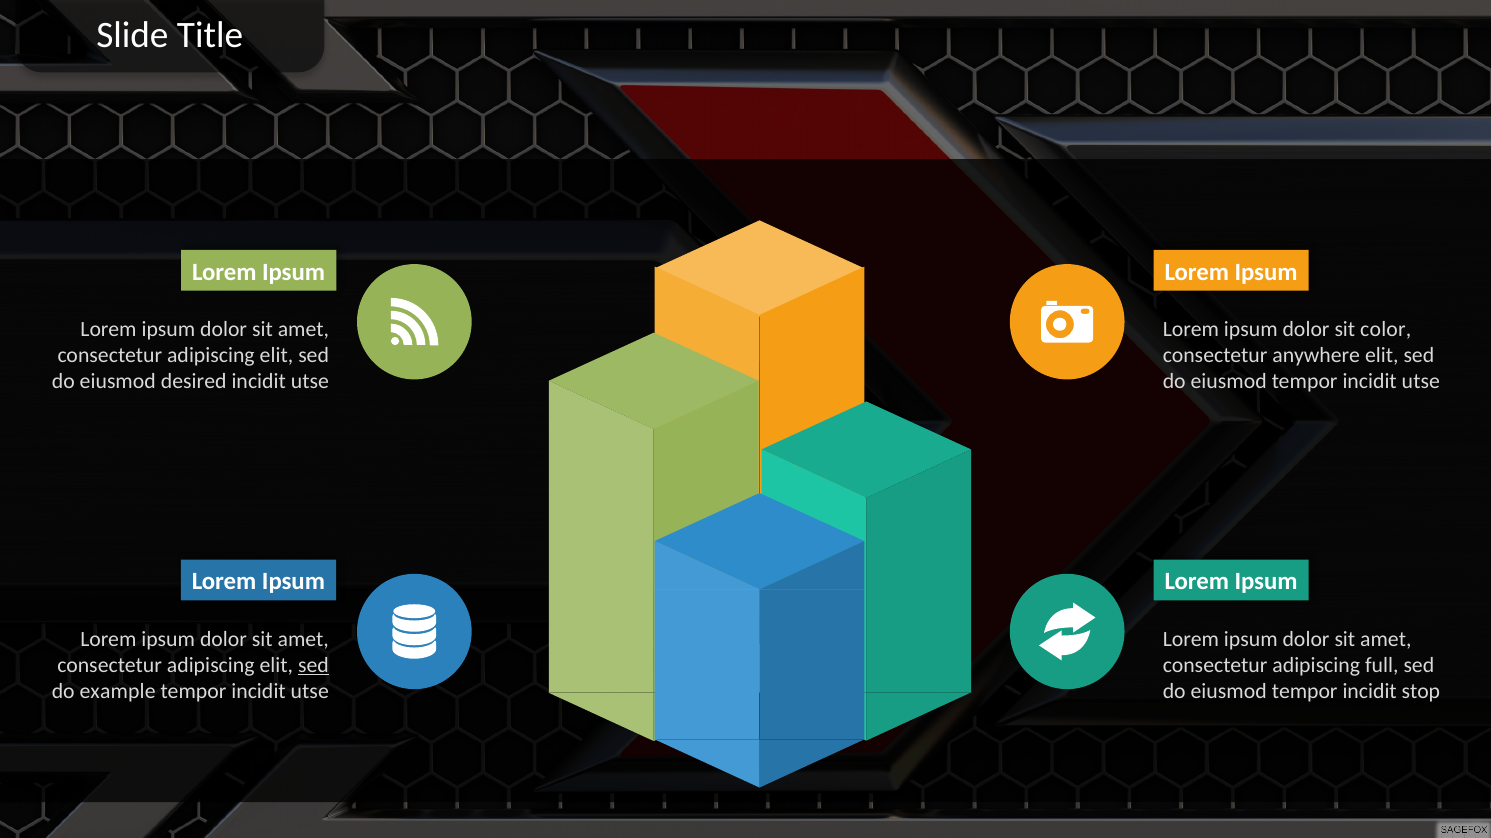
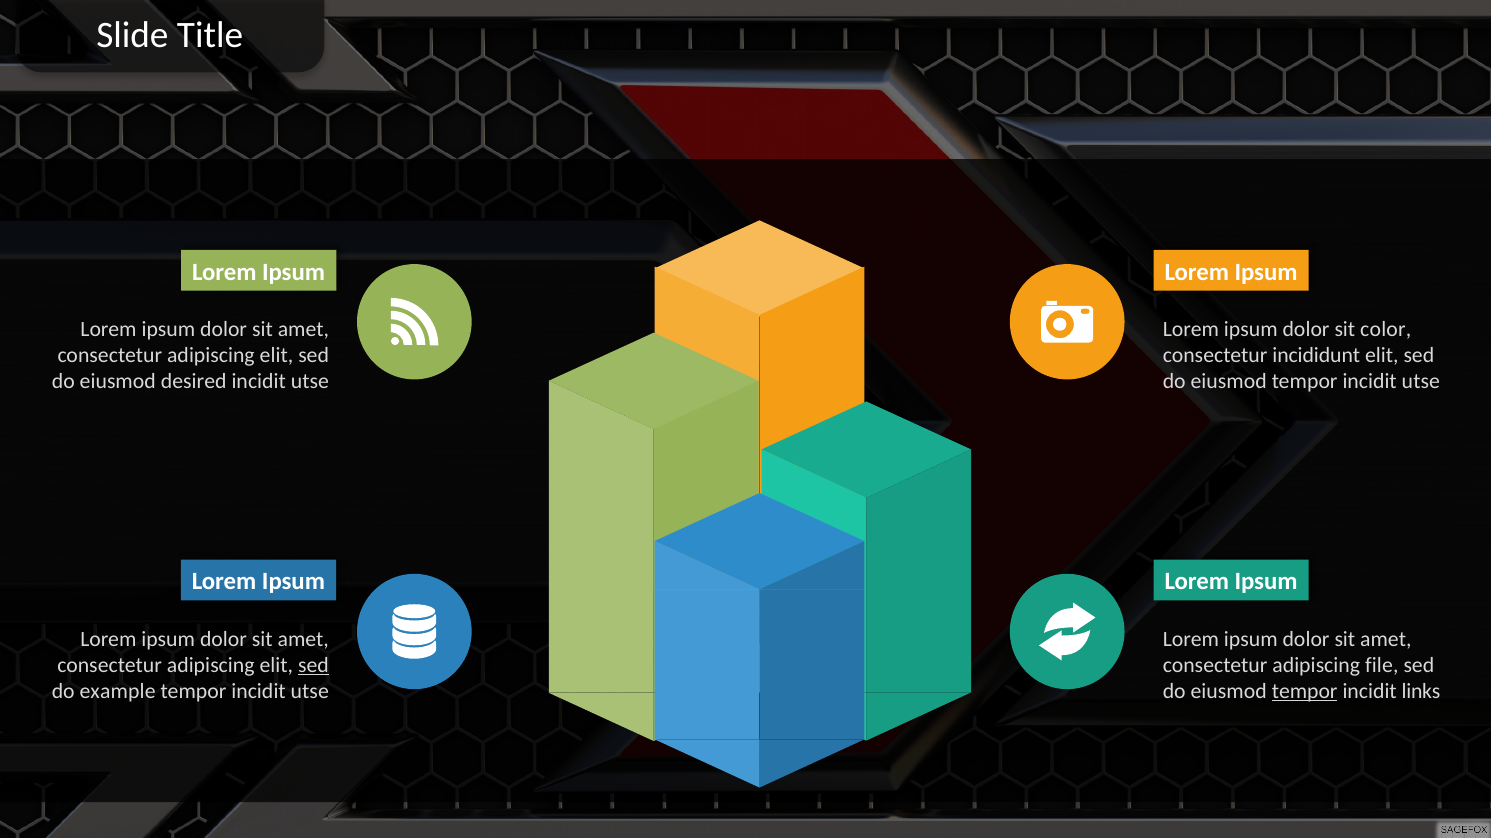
anywhere: anywhere -> incididunt (1316, 356)
full: full -> file (1382, 666)
tempor underline: none -> present (1305, 692)
stop: stop -> links (1421, 692)
